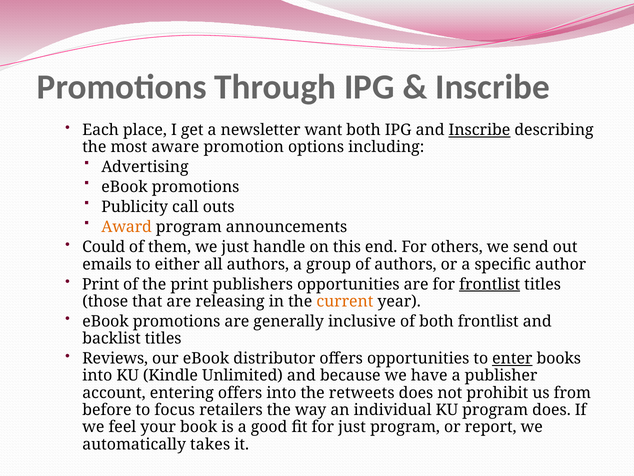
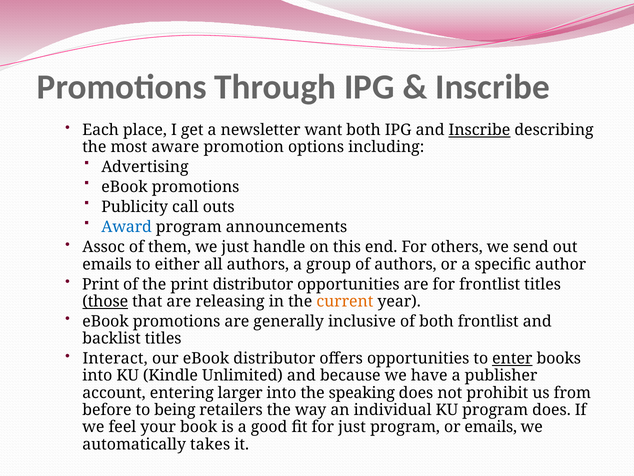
Award colour: orange -> blue (127, 227)
Could: Could -> Assoc (104, 247)
print publishers: publishers -> distributor (253, 284)
frontlist underline: present -> none (490, 284)
those underline: none -> present (105, 301)
Reviews: Reviews -> Interact (115, 358)
entering offers: offers -> larger (240, 392)
retweets: retweets -> speaking (362, 392)
focus: focus -> being (175, 410)
or report: report -> emails (491, 427)
